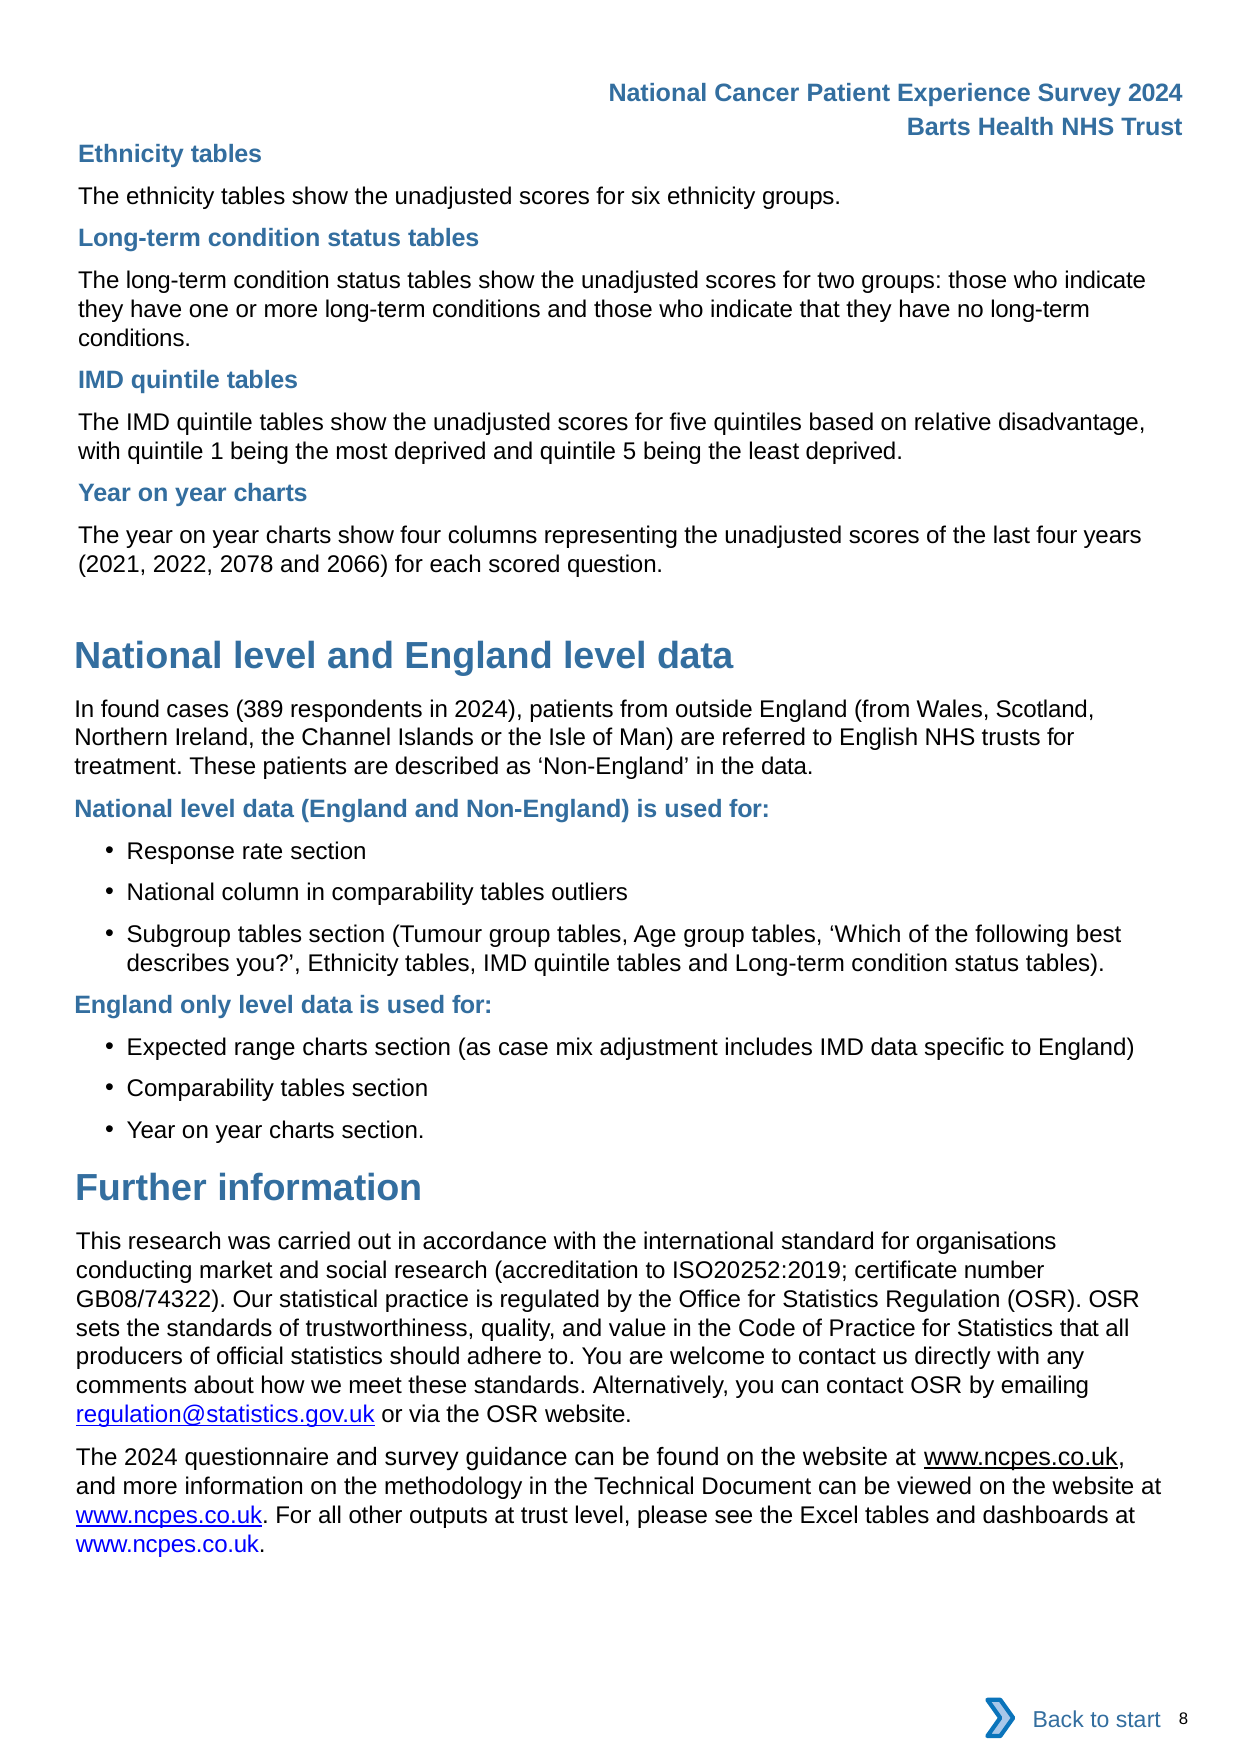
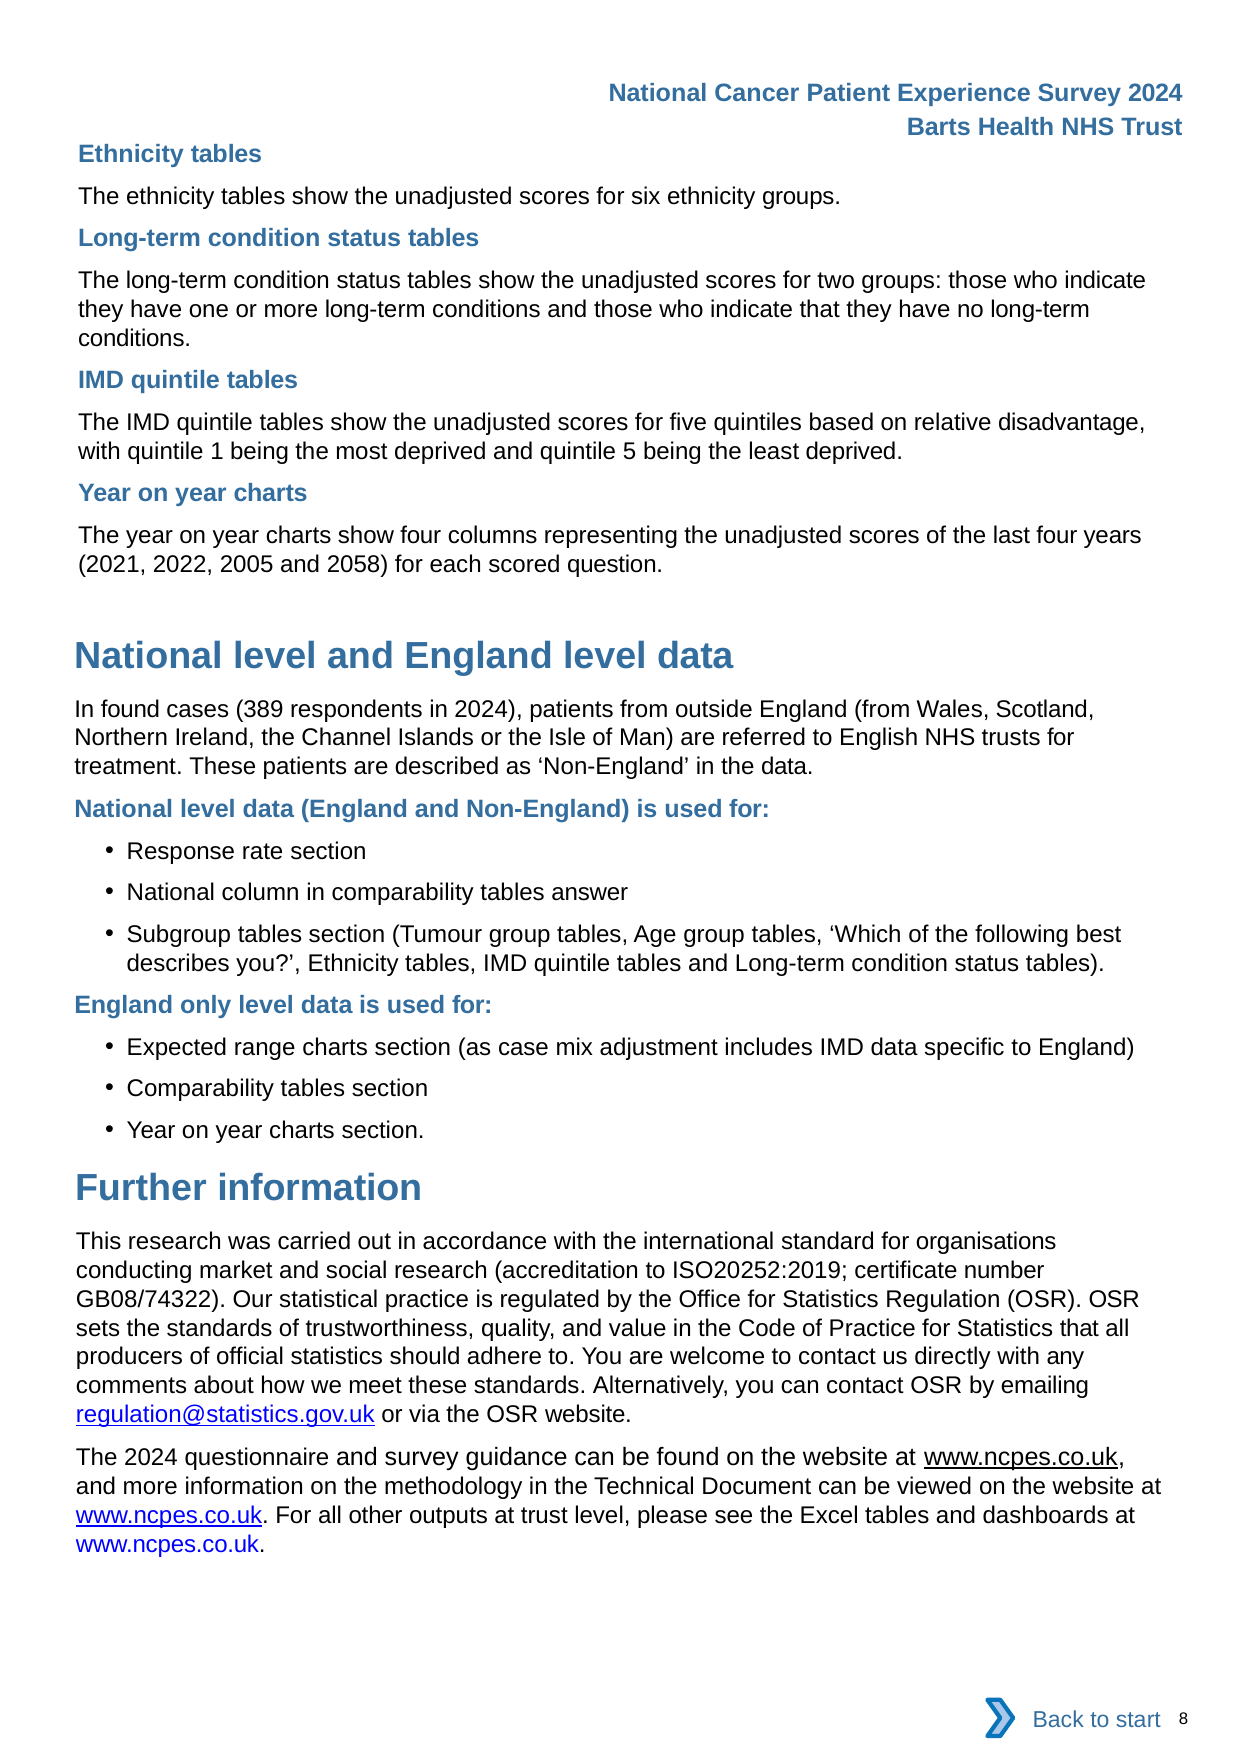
2078: 2078 -> 2005 (247, 565)
2066: 2066 -> 2058 (358, 565)
outliers: outliers -> answer (590, 893)
